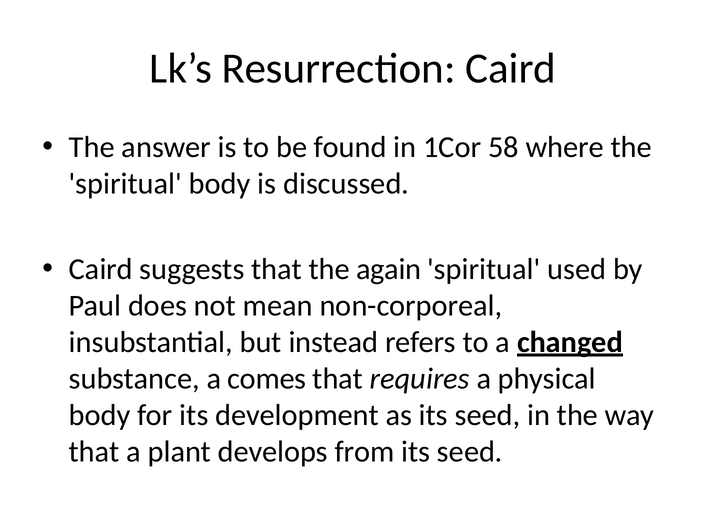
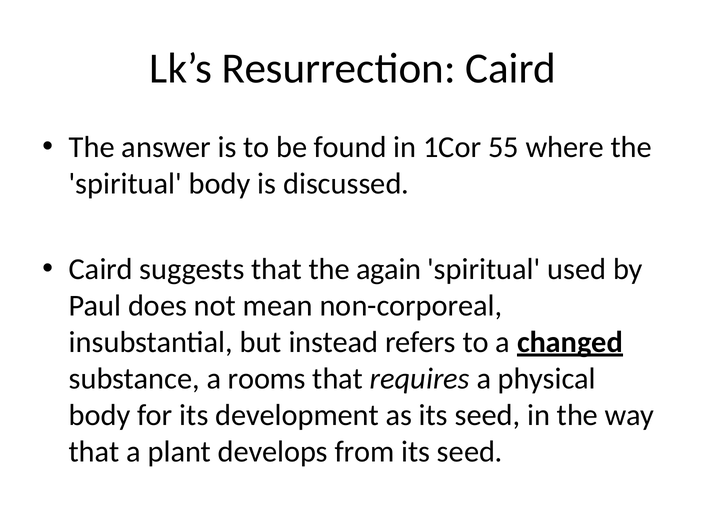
58: 58 -> 55 (503, 147)
comes: comes -> rooms (267, 379)
